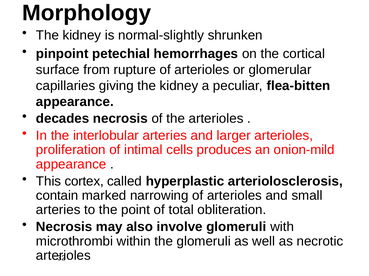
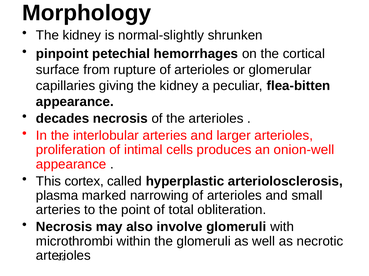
onion-mild: onion-mild -> onion-well (304, 150)
contain: contain -> plasma (57, 196)
